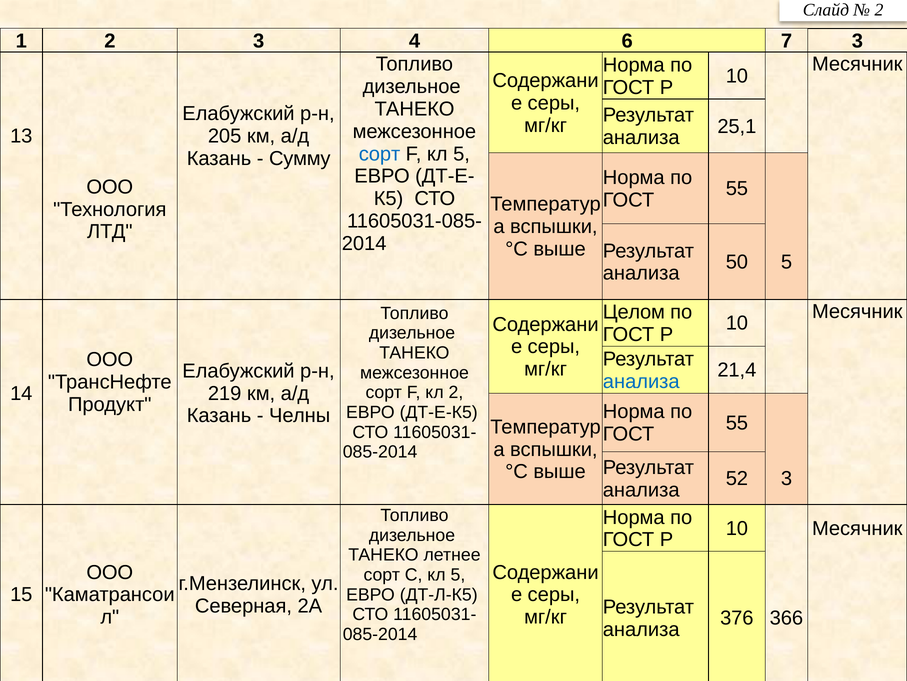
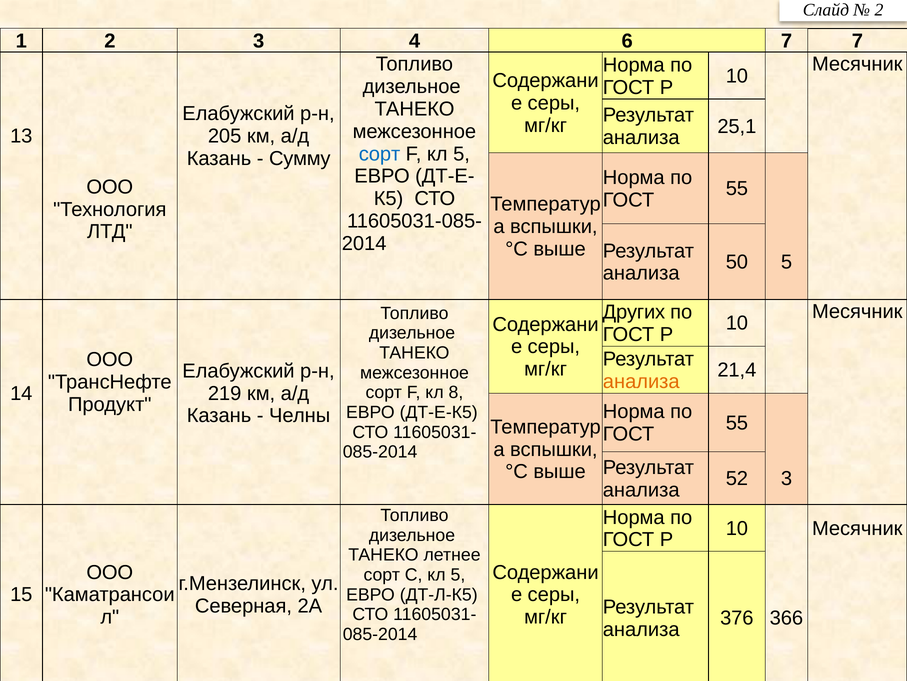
7 3: 3 -> 7 (857, 41)
Целом: Целом -> Других (634, 312)
анализа colour: blue -> orange (641, 381)
кл 2: 2 -> 8 (456, 392)
